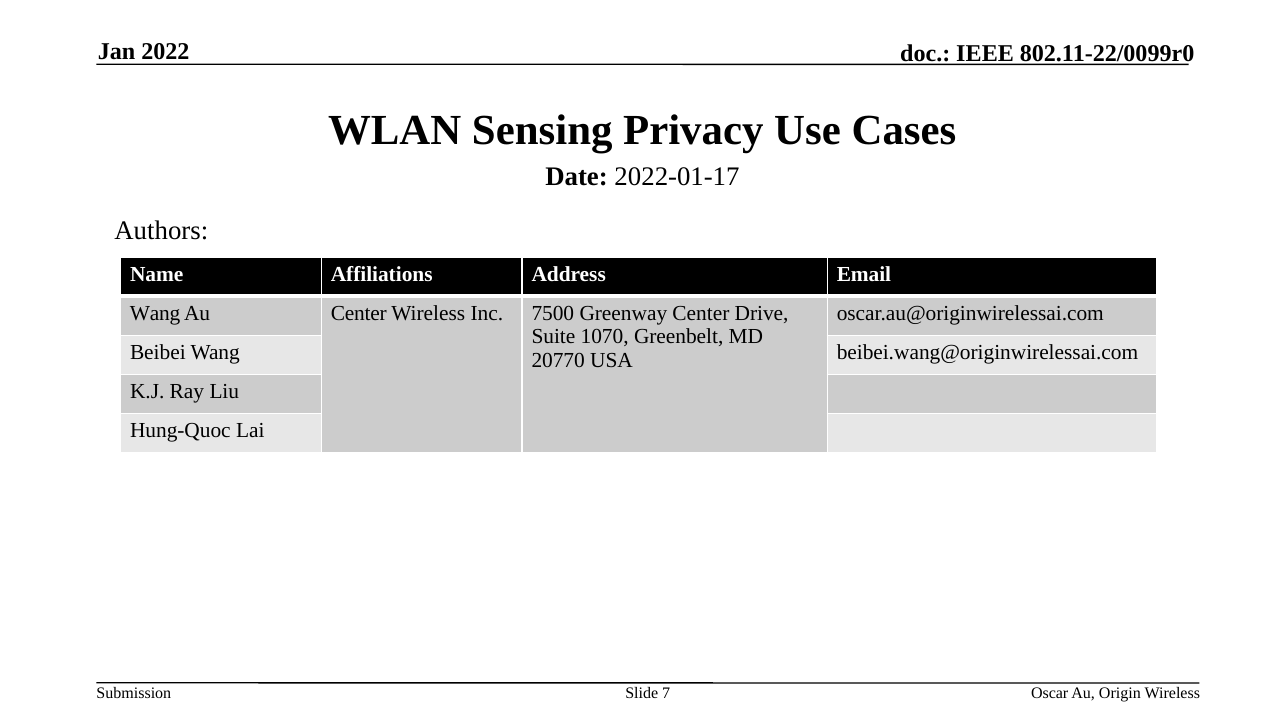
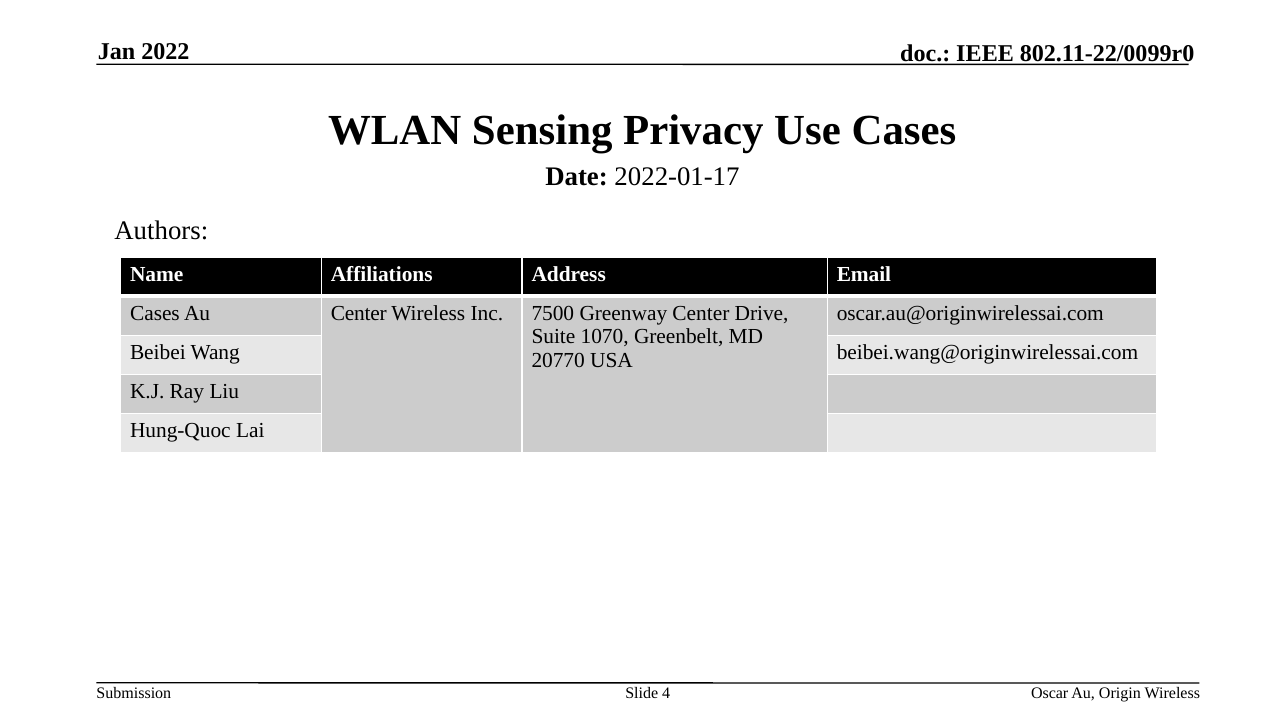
Wang: Wang -> Cases (155, 313)
7: 7 -> 4 (666, 693)
